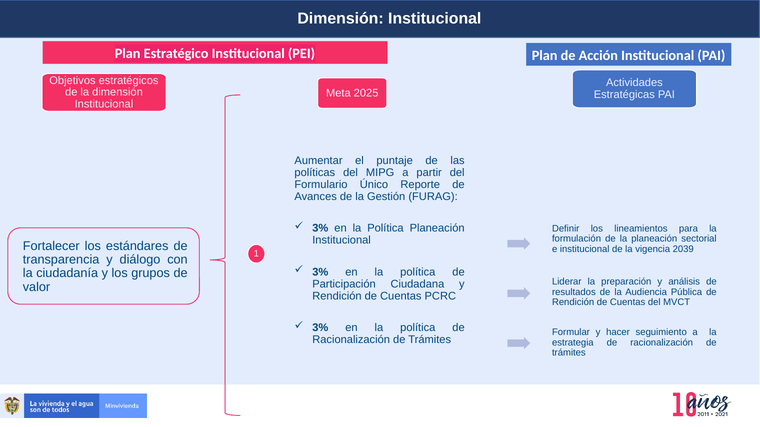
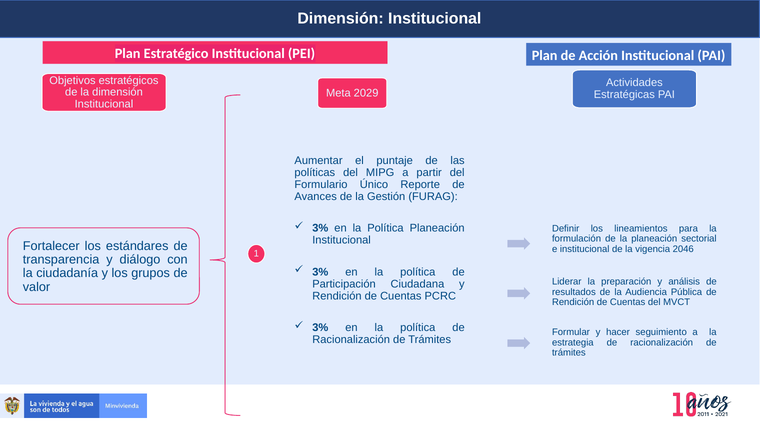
2025: 2025 -> 2029 (366, 93)
2039: 2039 -> 2046 (683, 249)
